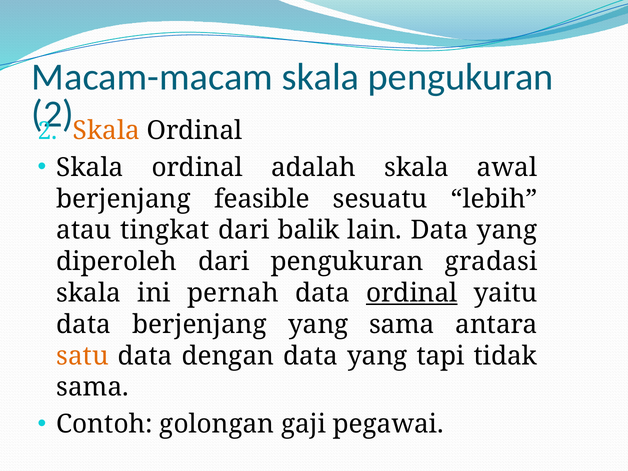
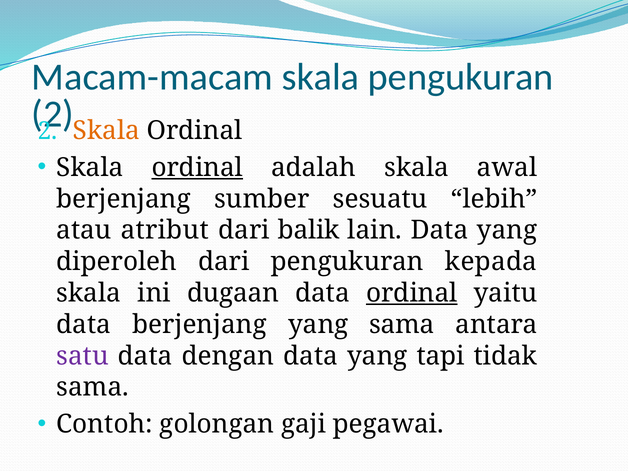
ordinal underline: none -> present (197, 168)
feasible: feasible -> sumber (262, 199)
tingkat: tingkat -> atribut (165, 230)
gradasi: gradasi -> kepada (491, 262)
pernah: pernah -> dugaan (233, 293)
satu colour: orange -> purple (83, 356)
